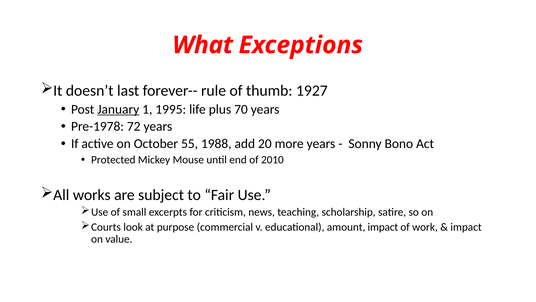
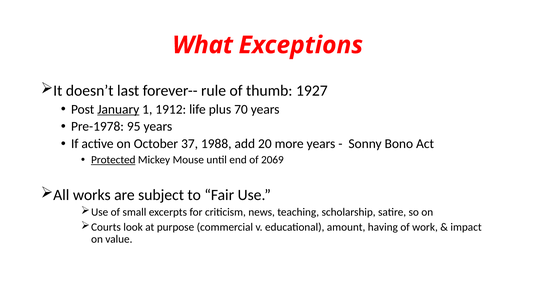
1995: 1995 -> 1912 (171, 109)
72: 72 -> 95 (134, 126)
55: 55 -> 37 (190, 144)
Protected underline: none -> present (113, 160)
2010: 2010 -> 2069 (272, 160)
amount impact: impact -> having (383, 227)
